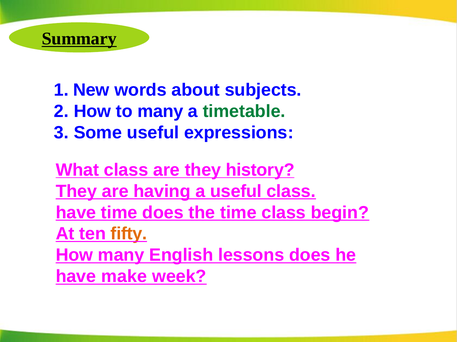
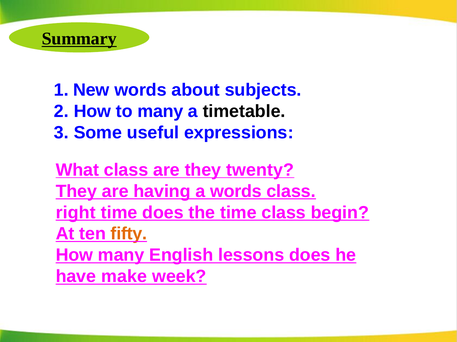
timetable colour: green -> black (244, 112)
history: history -> twenty (260, 170)
a useful: useful -> words (236, 192)
have: have -> right (76, 213)
